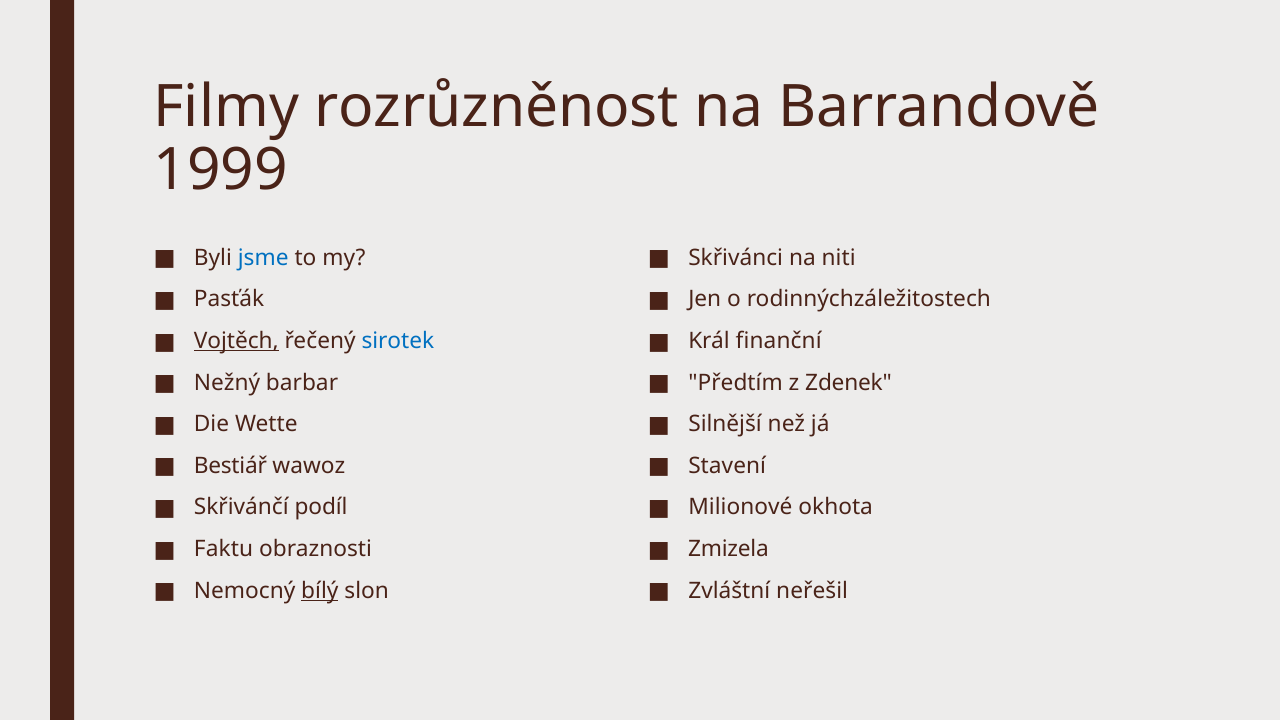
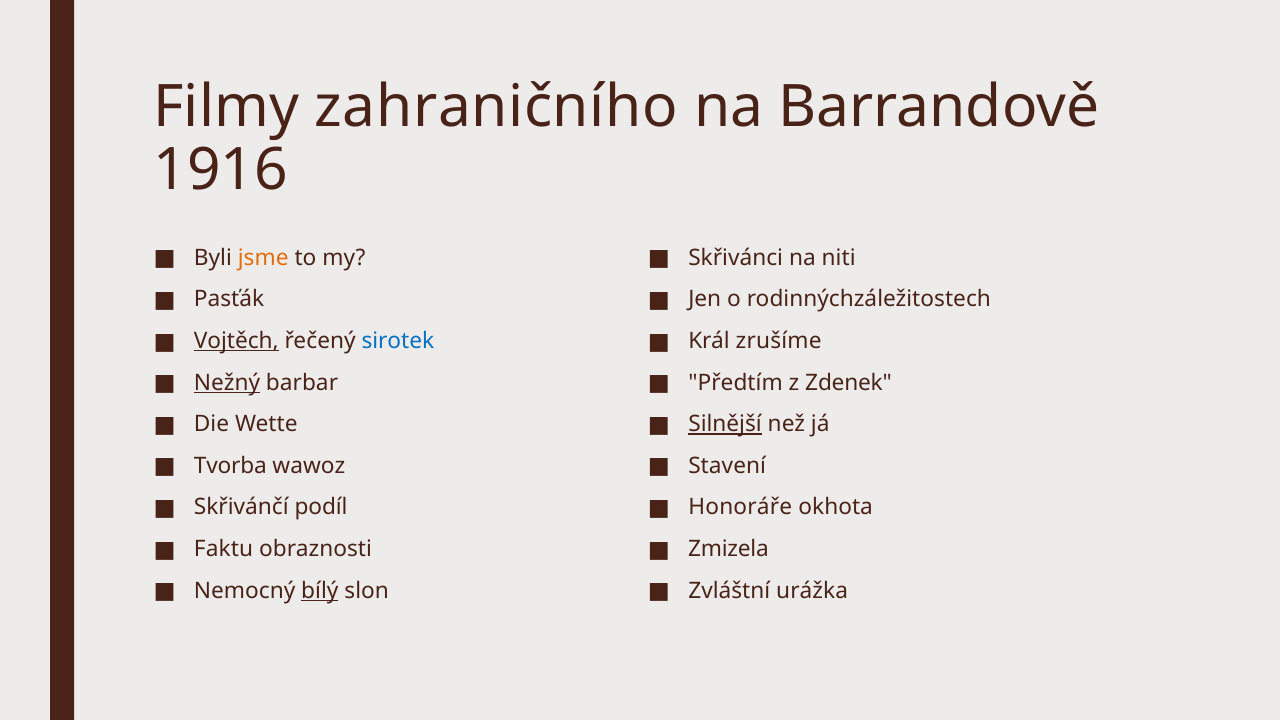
rozrůzněnost: rozrůzněnost -> zahraničního (496, 108)
1999: 1999 -> 1916 (221, 170)
jsme colour: blue -> orange (263, 258)
finanční: finanční -> zrušíme (779, 341)
Nežný underline: none -> present (227, 383)
Silnější underline: none -> present (725, 424)
Bestiář: Bestiář -> Tvorba (230, 466)
Milionové: Milionové -> Honoráře (740, 507)
neřešil: neřešil -> urážka (812, 591)
